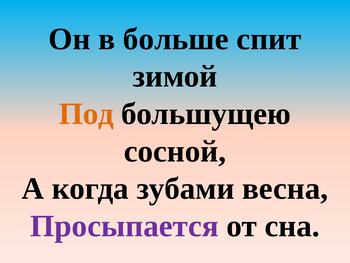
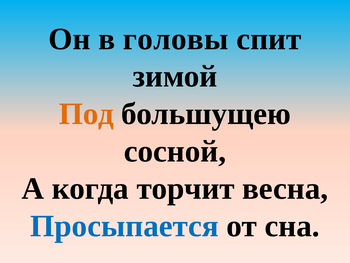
больше: больше -> головы (176, 39)
зубами: зубами -> торчит (186, 188)
Просыпается colour: purple -> blue (124, 226)
